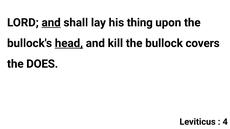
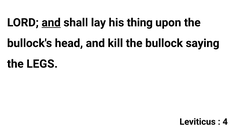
head underline: present -> none (69, 43)
covers: covers -> saying (203, 43)
DOES: DOES -> LEGS (42, 64)
